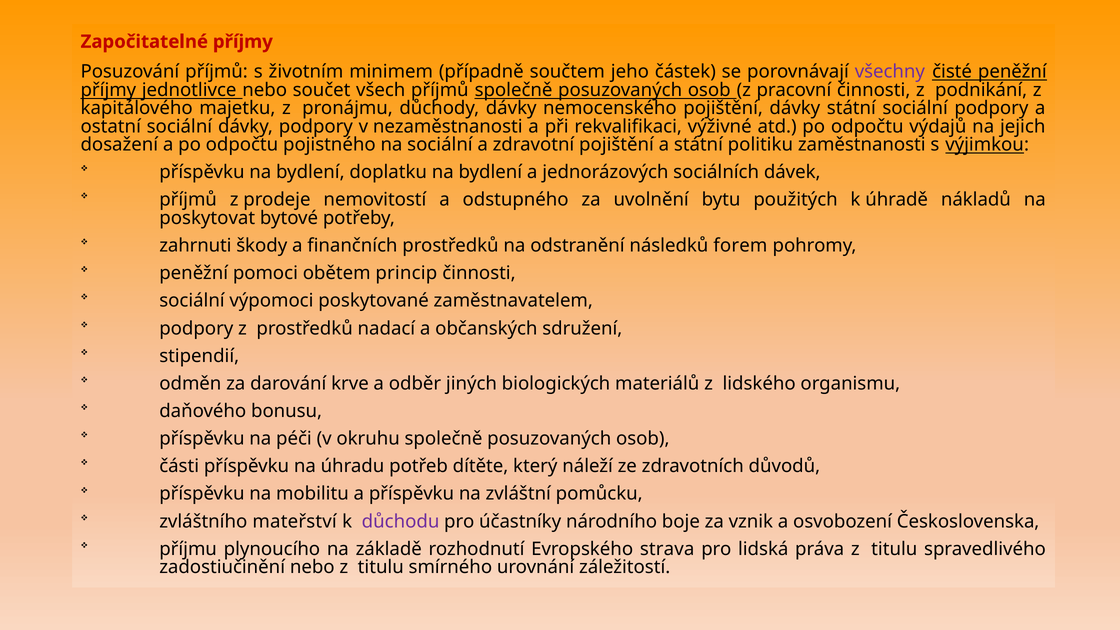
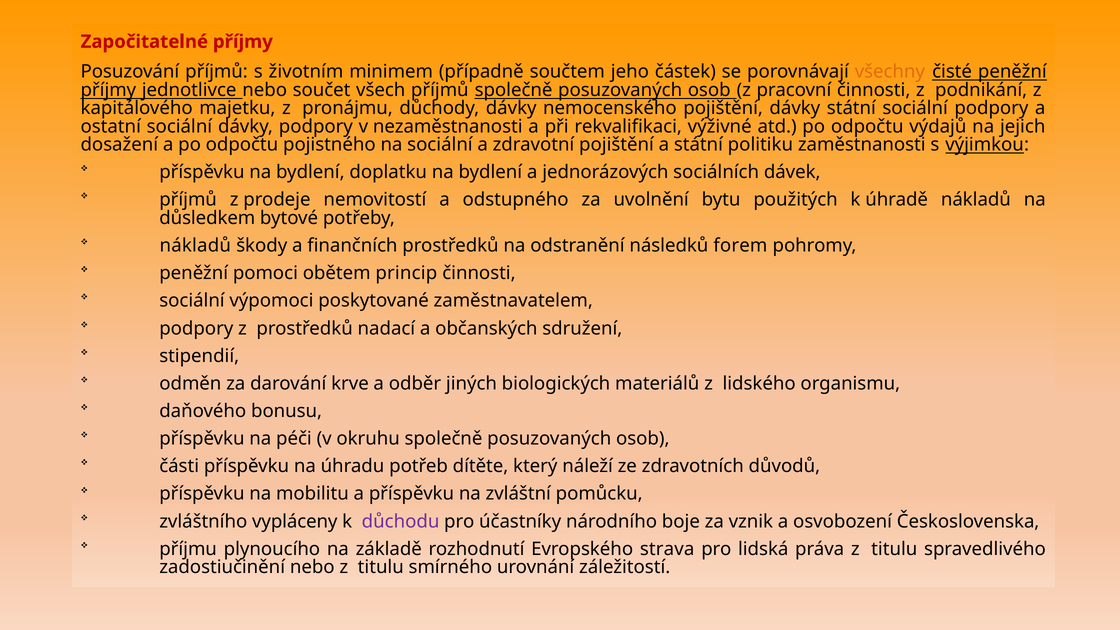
všechny colour: purple -> orange (890, 72)
poskytovat: poskytovat -> důsledkem (207, 218)
zahrnuti: zahrnuti -> nákladů (195, 246)
mateřství: mateřství -> vypláceny (295, 521)
